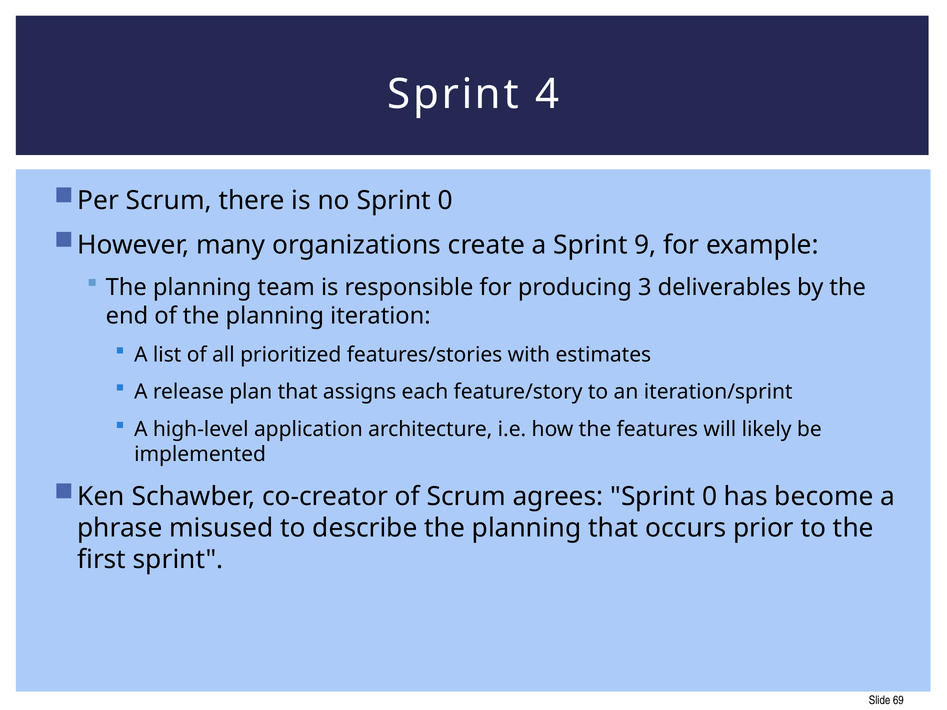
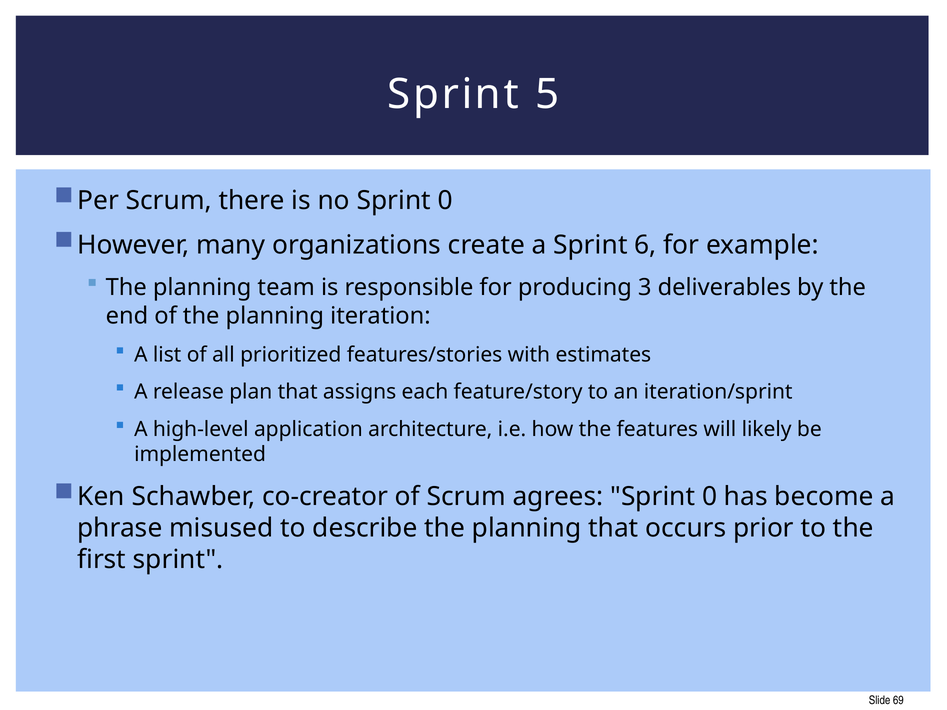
4: 4 -> 5 (547, 94)
9: 9 -> 6 (645, 245)
